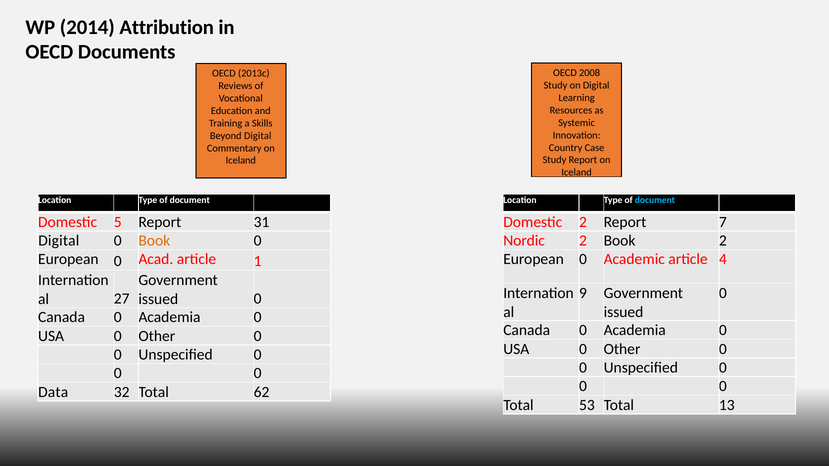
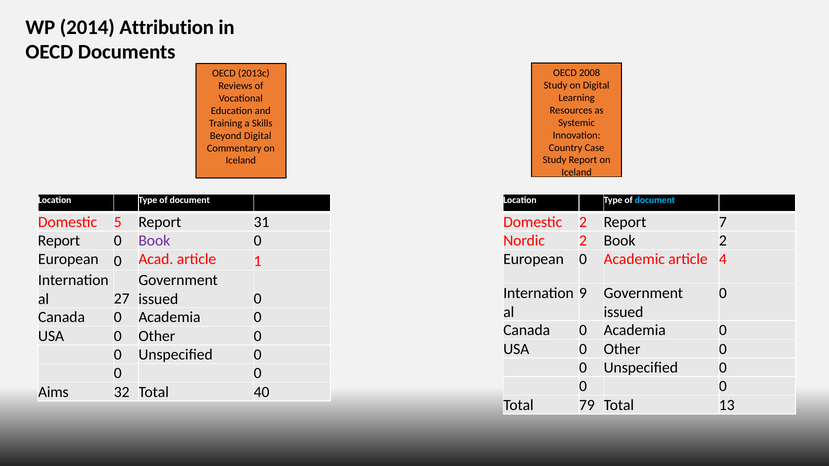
Digital: Digital -> Report (59, 241)
Book colour: orange -> purple (154, 241)
Data: Data -> Aims (53, 392)
62: 62 -> 40 (262, 392)
53: 53 -> 79 (587, 405)
